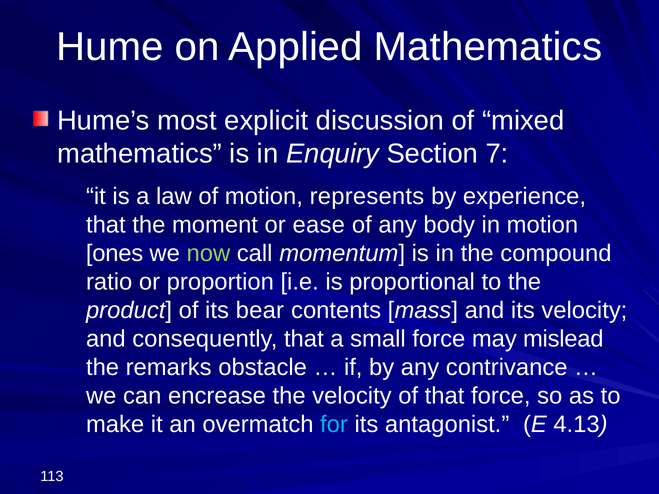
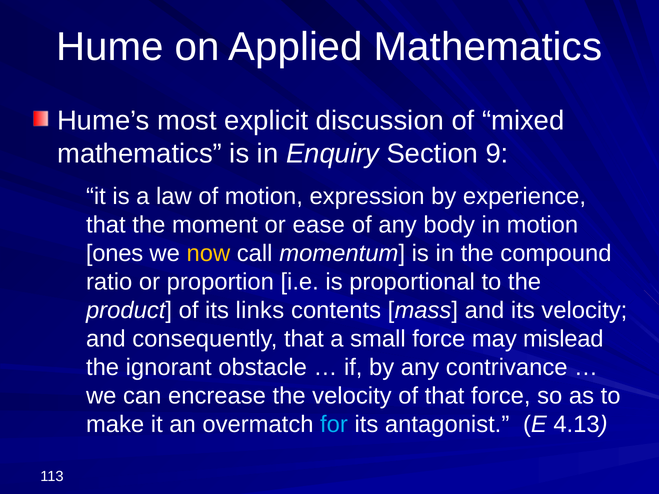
7: 7 -> 9 (497, 154)
represents: represents -> expression (367, 196)
now colour: light green -> yellow (208, 253)
bear: bear -> links (260, 310)
remarks: remarks -> ignorant (169, 367)
